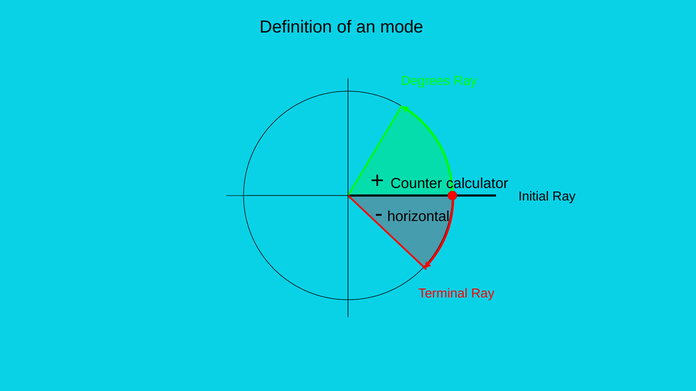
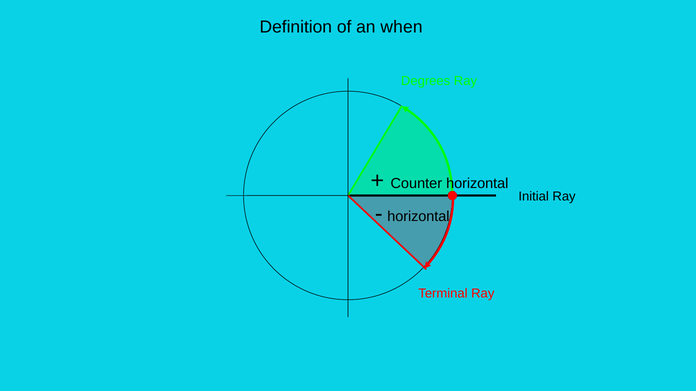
mode: mode -> when (402, 27)
Counter calculator: calculator -> horizontal (477, 184)
